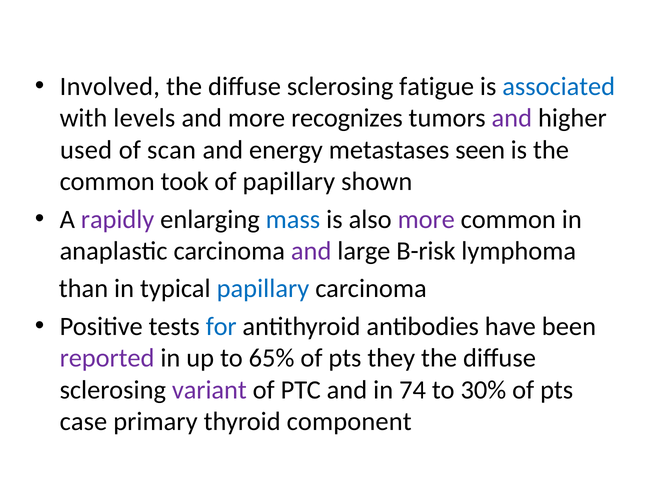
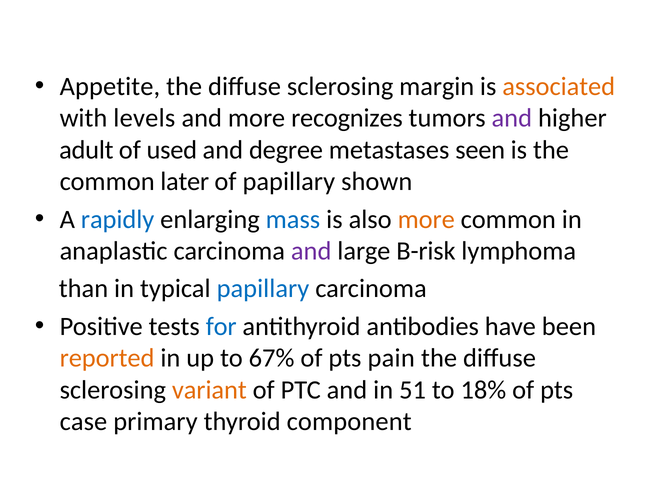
Involved: Involved -> Appetite (110, 86)
fatigue: fatigue -> margin (437, 86)
associated colour: blue -> orange (559, 86)
used: used -> adult (86, 150)
scan: scan -> used (172, 150)
energy: energy -> degree (286, 150)
took: took -> later (185, 182)
rapidly colour: purple -> blue (118, 219)
more colour: purple -> orange (426, 219)
reported colour: purple -> orange (107, 358)
65%: 65% -> 67% (272, 358)
they: they -> pain (391, 358)
variant colour: purple -> orange (209, 390)
74: 74 -> 51 (413, 390)
30%: 30% -> 18% (483, 390)
